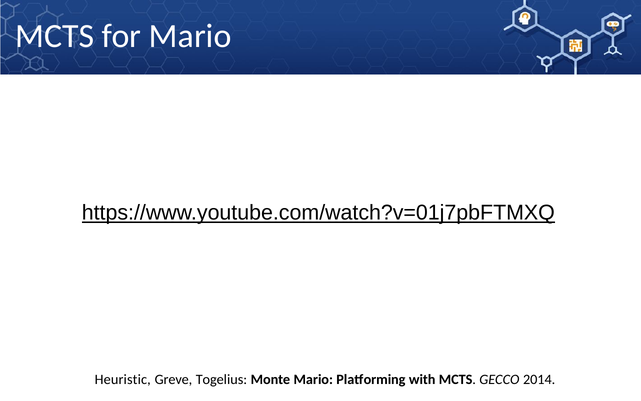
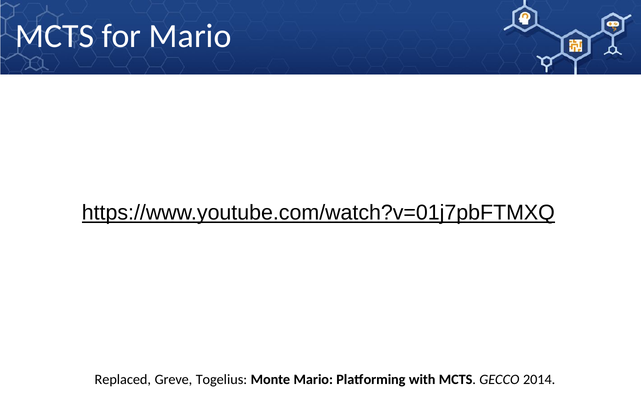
Heuristic: Heuristic -> Replaced (123, 379)
